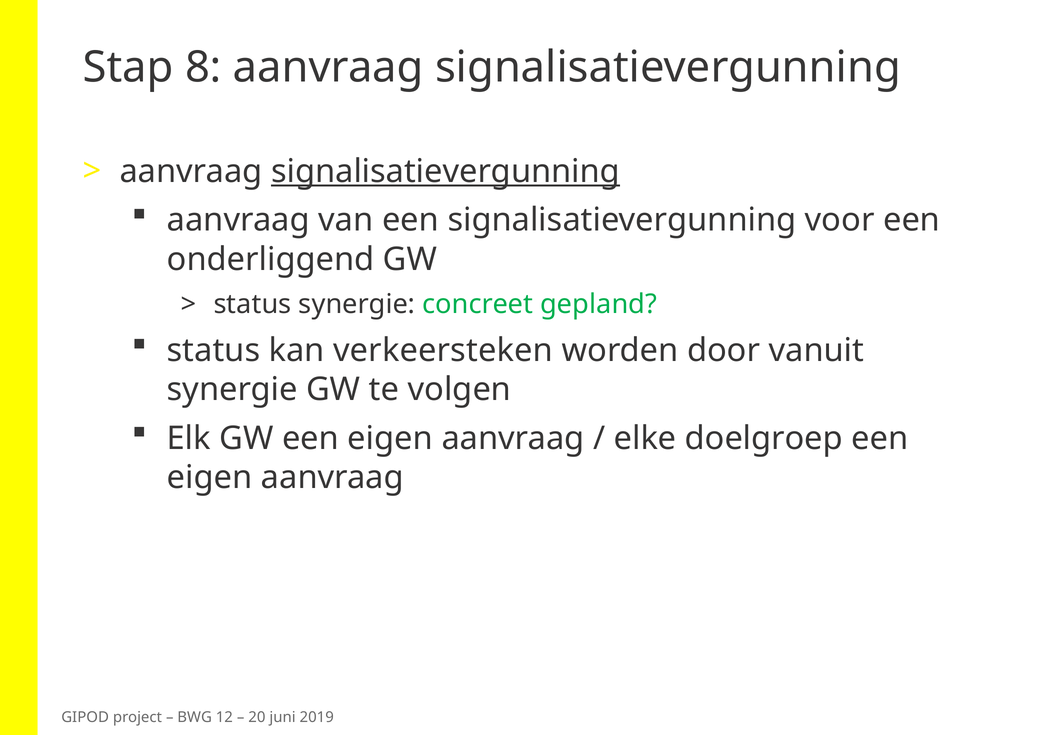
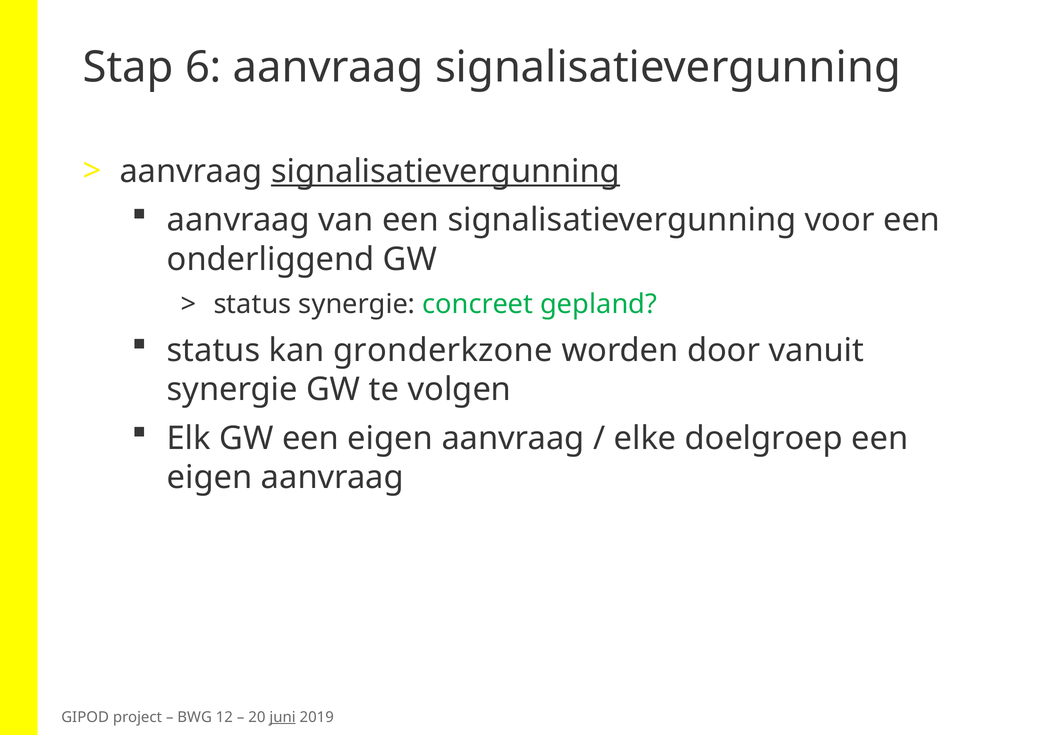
8: 8 -> 6 (203, 67)
verkeersteken: verkeersteken -> gronderkzone (443, 350)
juni underline: none -> present (283, 717)
